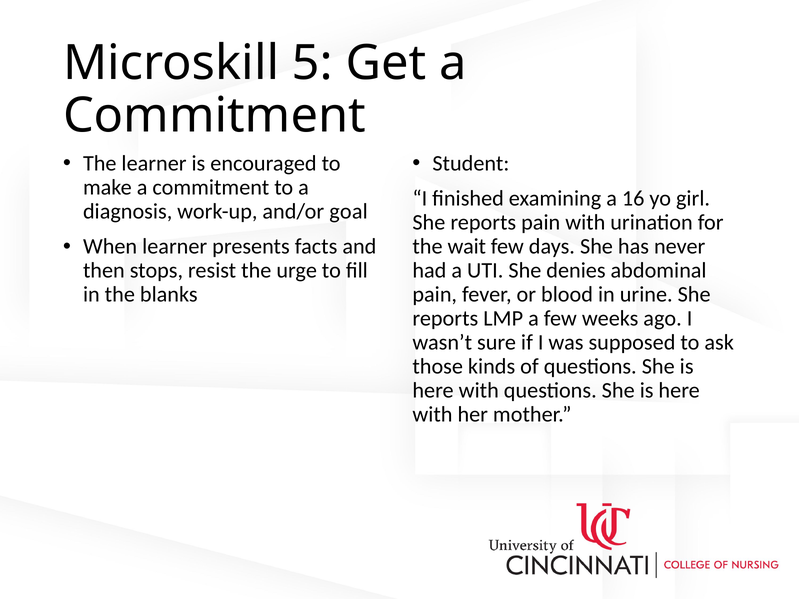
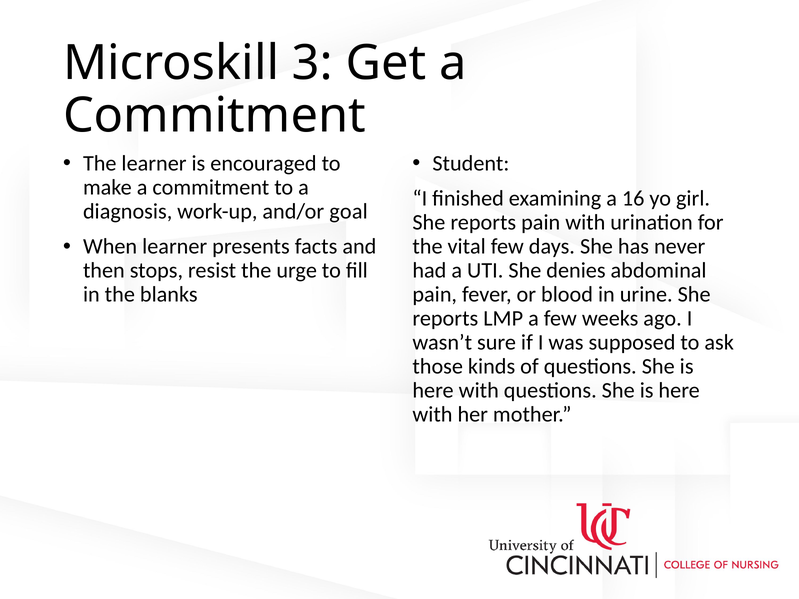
5: 5 -> 3 (312, 63)
wait: wait -> vital (467, 247)
